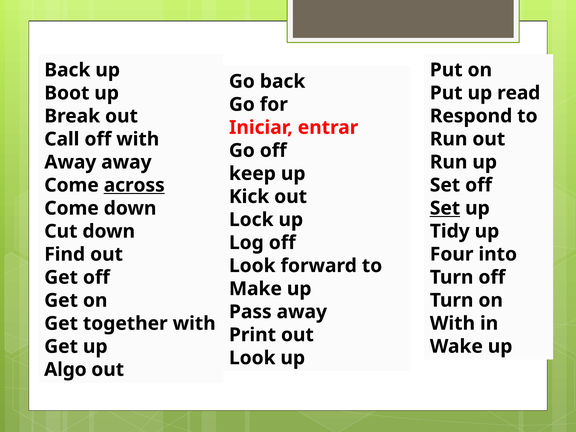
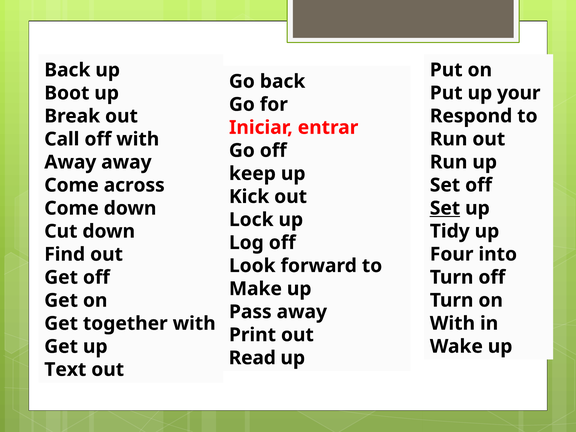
read: read -> your (519, 93)
across underline: present -> none (134, 185)
Look: Look -> Read (252, 358)
Algo: Algo -> Text (65, 370)
